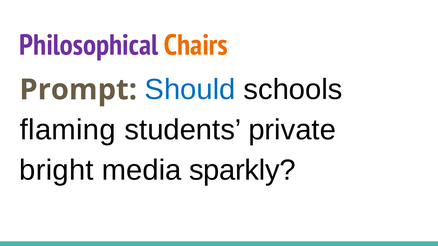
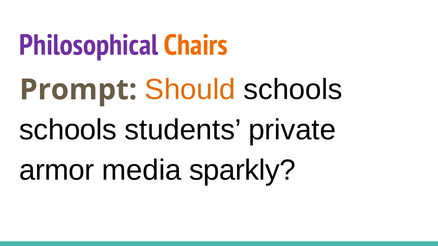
Should colour: blue -> orange (190, 90)
flaming: flaming -> schools (68, 130)
bright: bright -> armor (57, 170)
